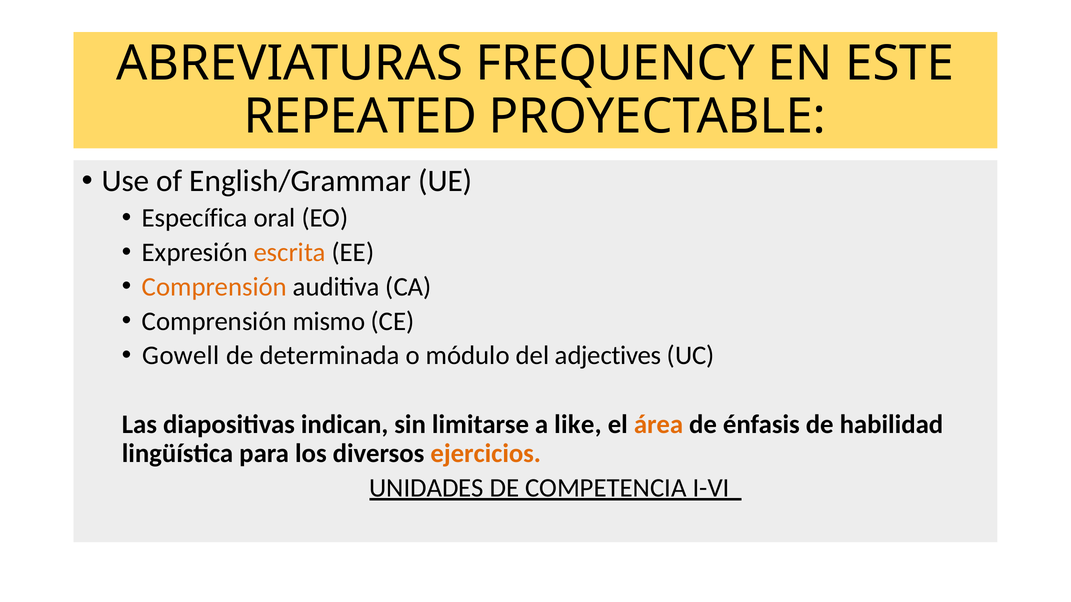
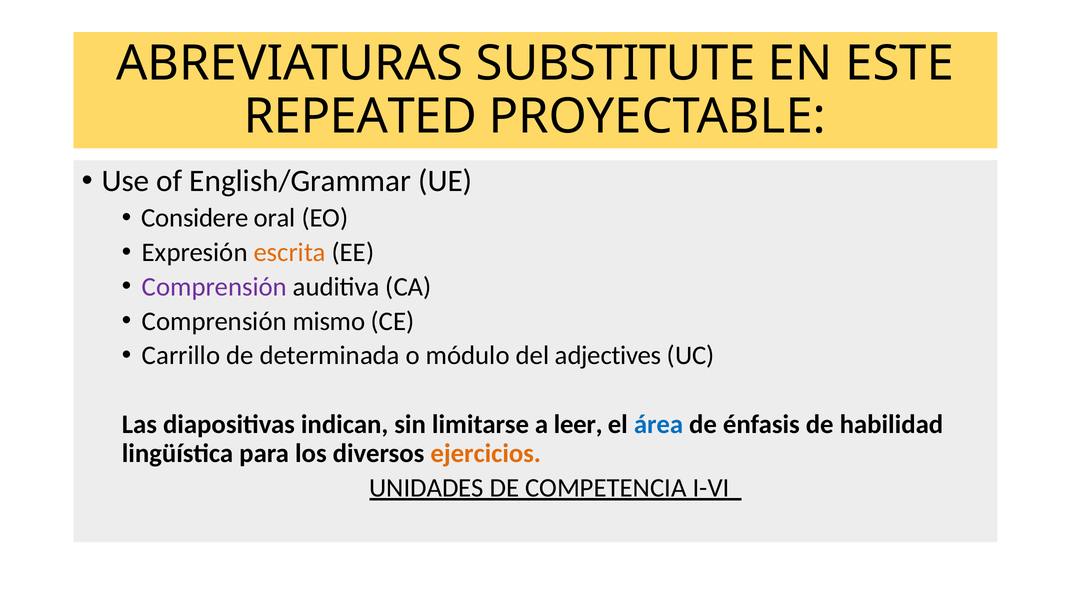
FREQUENCY: FREQUENCY -> SUBSTITUTE (616, 63)
Específica: Específica -> Considere (195, 218)
Comprensión colour: orange -> purple (214, 287)
Gowell: Gowell -> Carrillo (181, 356)
like: like -> leer (578, 425)
área colour: orange -> blue (658, 425)
